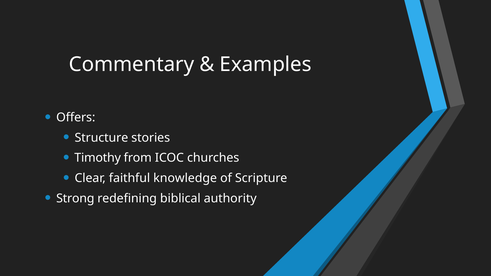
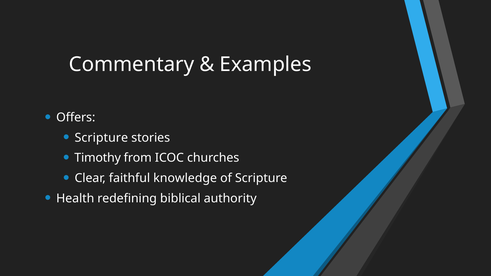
Structure: Structure -> Scripture (101, 138)
Strong: Strong -> Health (75, 198)
